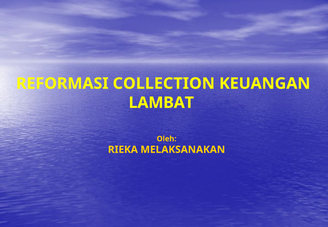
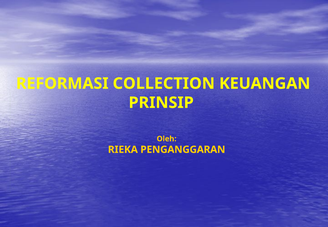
LAMBAT: LAMBAT -> PRINSIP (161, 103)
MELAKSANAKAN: MELAKSANAKAN -> PENGANGGARAN (183, 150)
